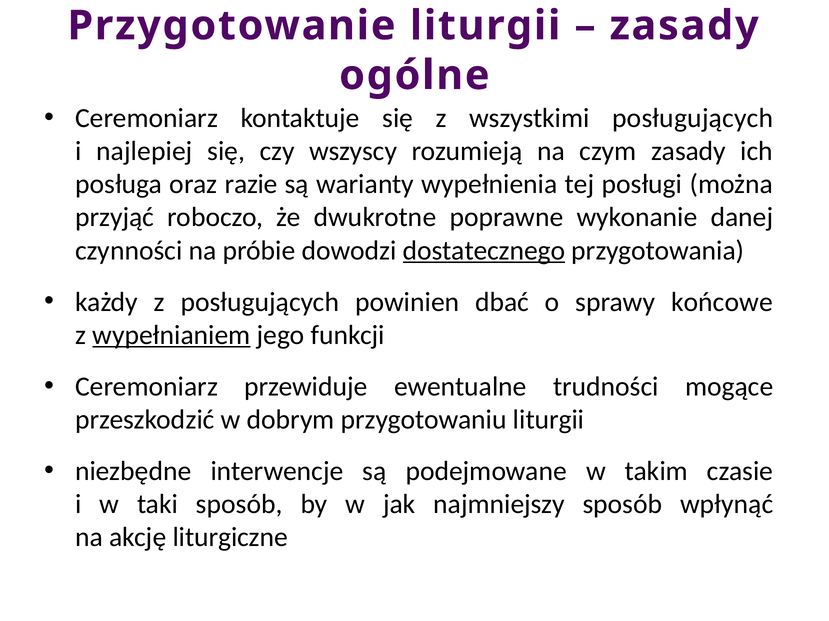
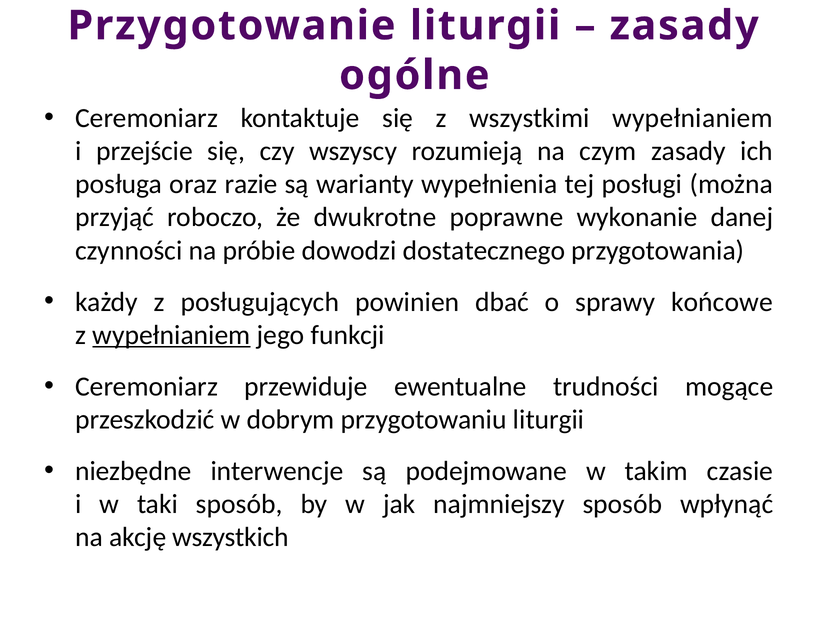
wszystkimi posługujących: posługujących -> wypełnianiem (693, 118)
najlepiej: najlepiej -> przejście (145, 151)
dostatecznego underline: present -> none (484, 251)
liturgiczne: liturgiczne -> wszystkich (230, 538)
